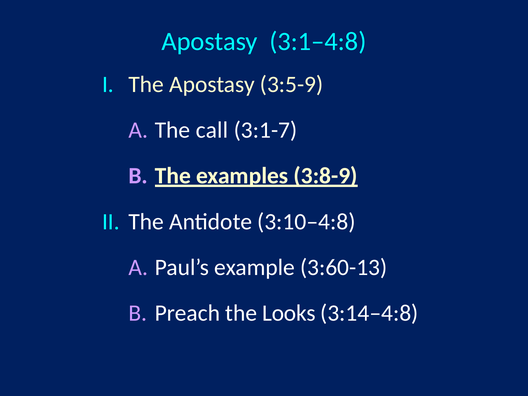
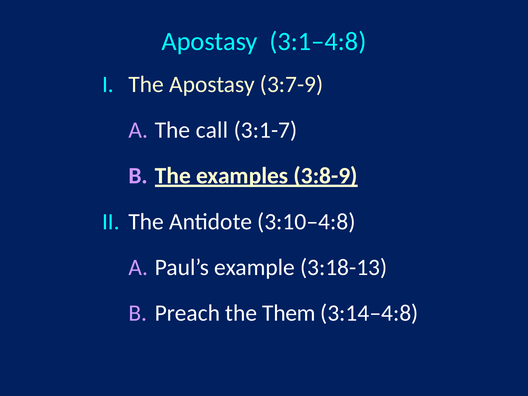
3:5-9: 3:5-9 -> 3:7-9 (292, 84)
3:60-13: 3:60-13 -> 3:18-13 (344, 267)
Looks: Looks -> Them (289, 313)
